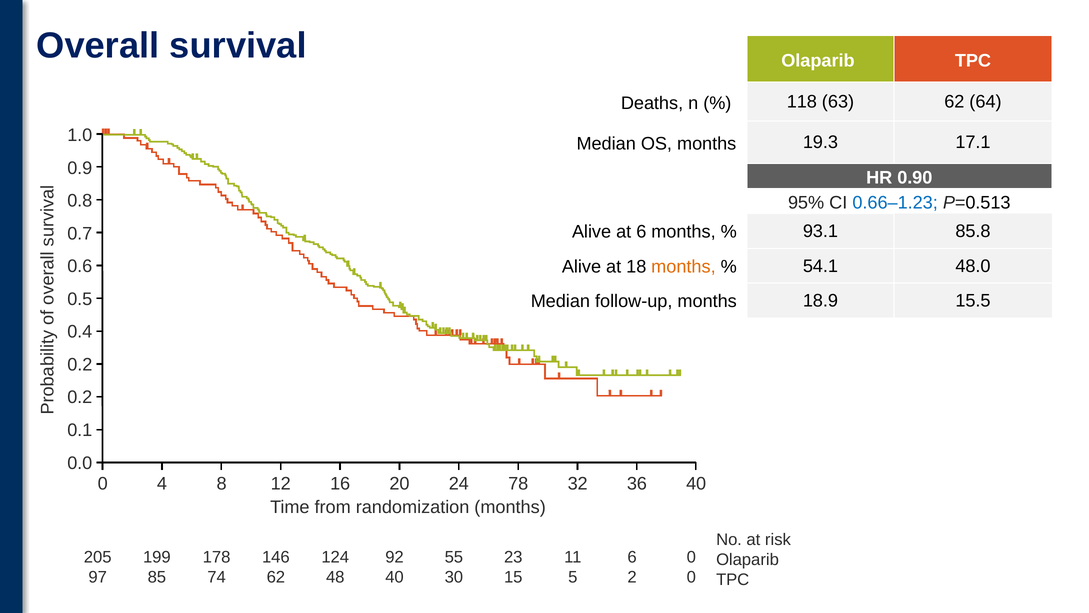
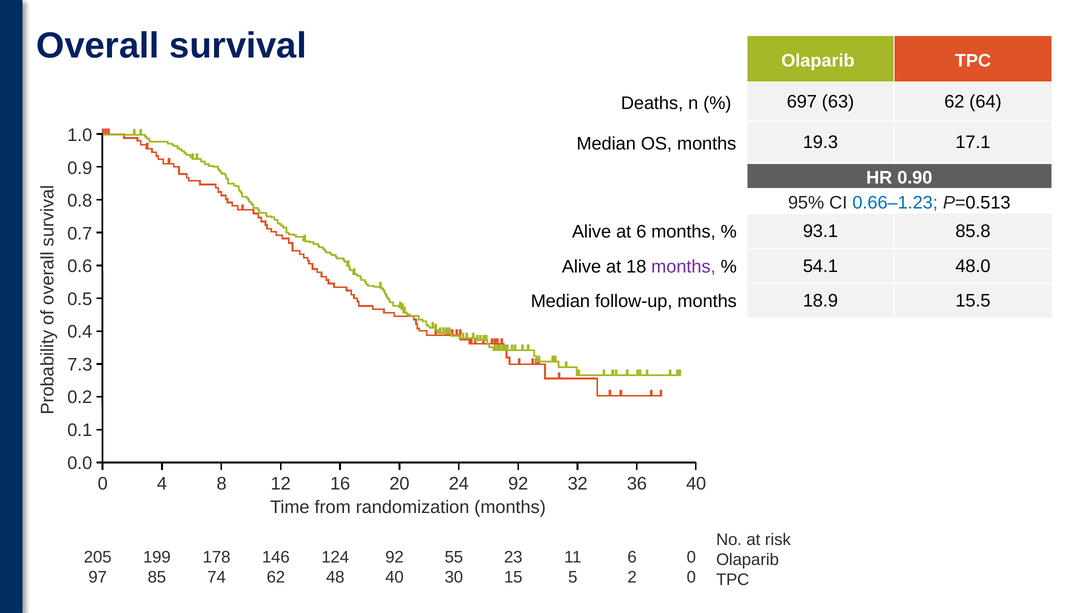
118: 118 -> 697 (802, 102)
months colour: orange -> purple (683, 266)
0.2: 0.2 -> 7.3 (80, 364)
24 78: 78 -> 92 (518, 483)
